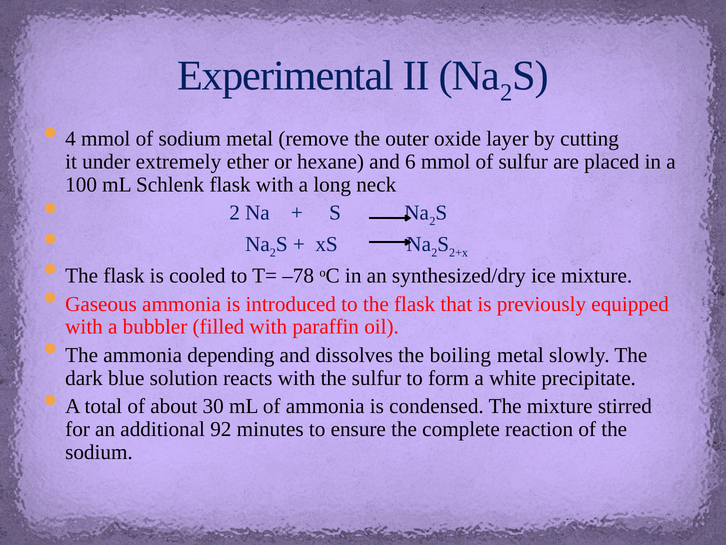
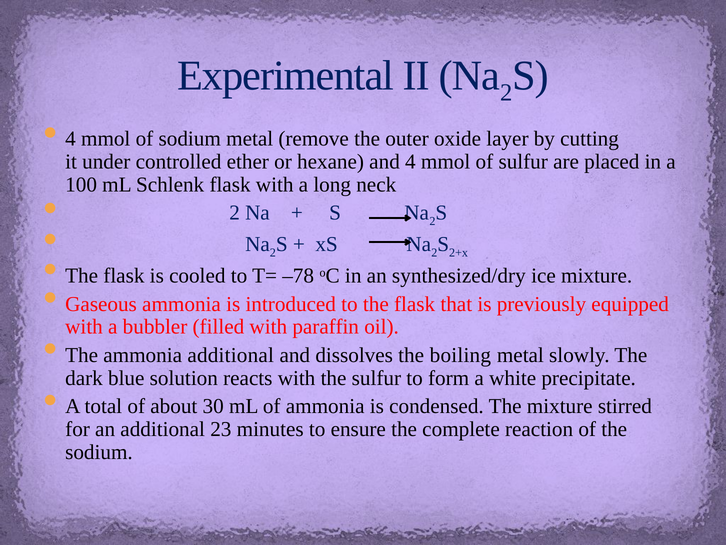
extremely: extremely -> controlled (179, 162)
and 6: 6 -> 4 (410, 162)
ammonia depending: depending -> additional (231, 355)
92: 92 -> 23 (221, 429)
